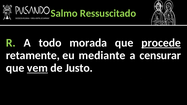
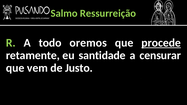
Ressuscitado: Ressuscitado -> Ressurreição (108, 13)
morada: morada -> oremos (88, 43)
mediante: mediante -> santidade (102, 55)
vem underline: present -> none (37, 68)
